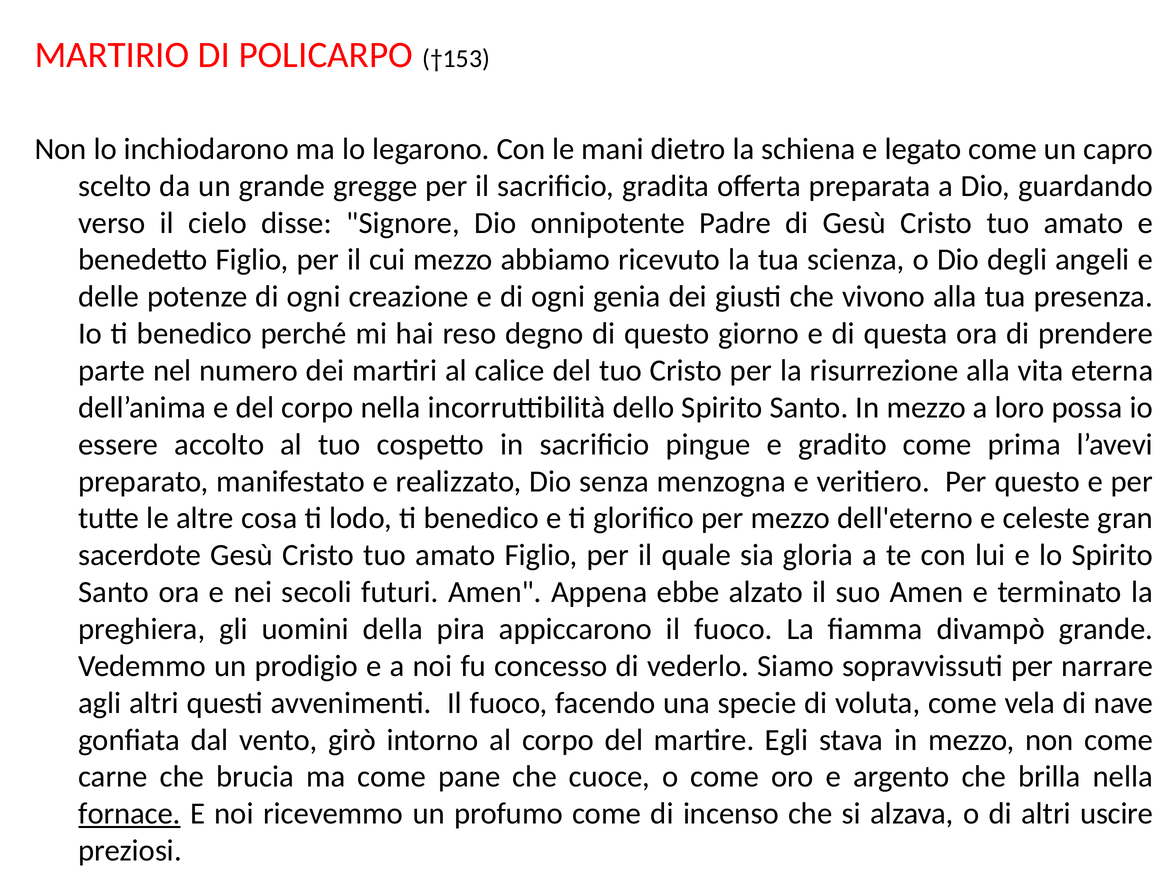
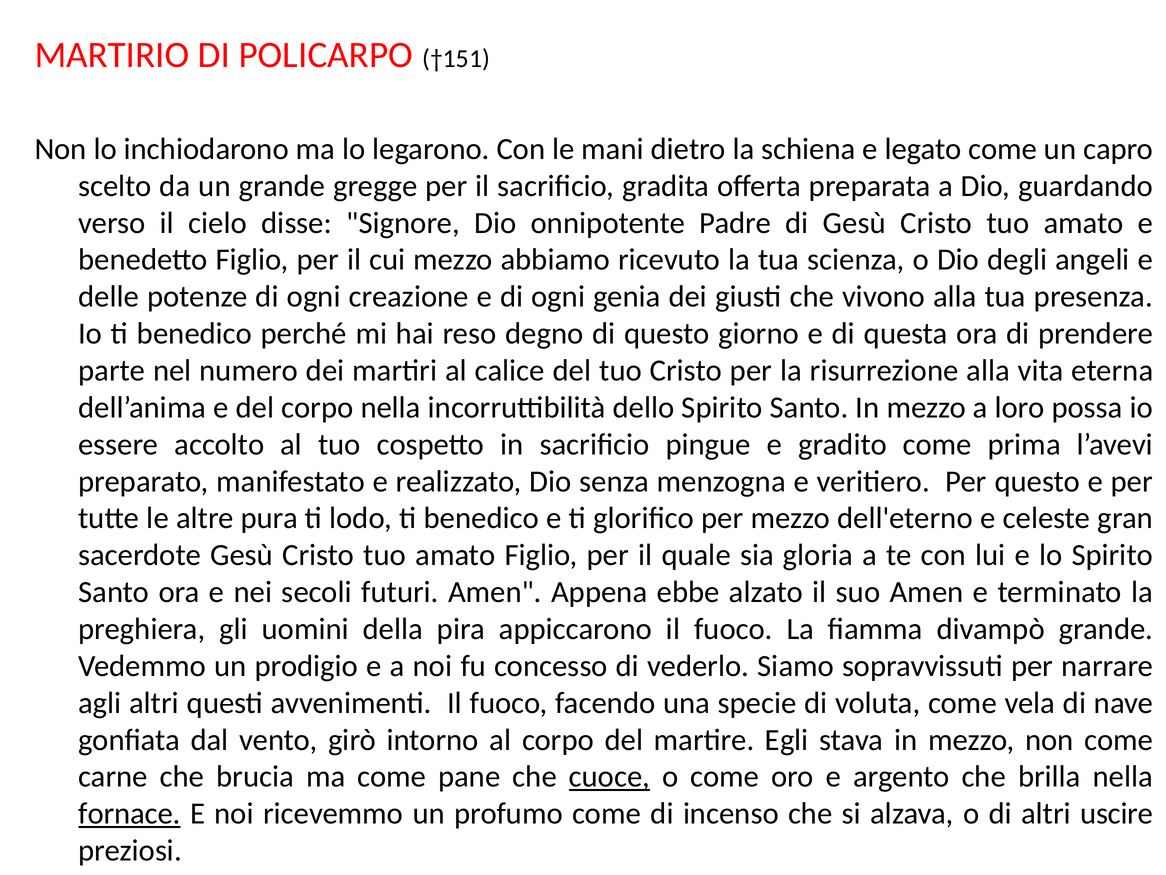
†153: †153 -> †151 (456, 59)
cosa: cosa -> pura (269, 518)
cuoce underline: none -> present (609, 776)
